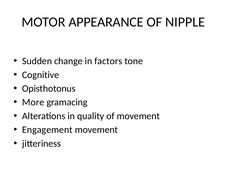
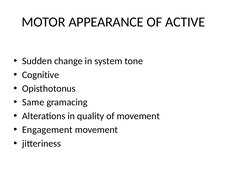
NIPPLE: NIPPLE -> ACTIVE (185, 22)
factors: factors -> system (108, 61)
More: More -> Same (33, 102)
